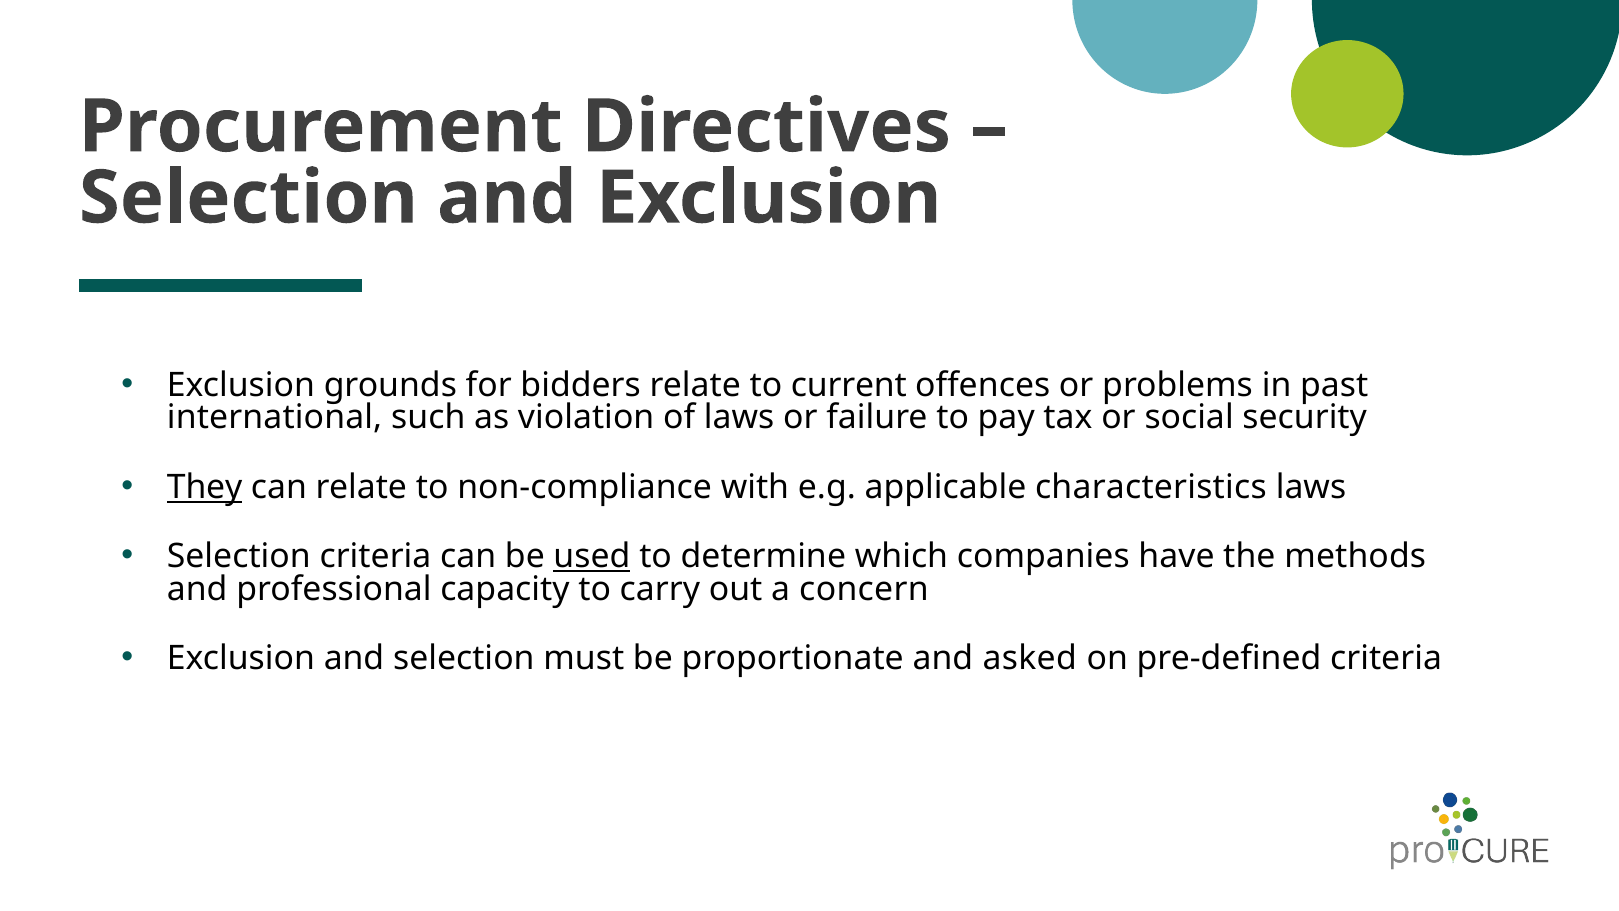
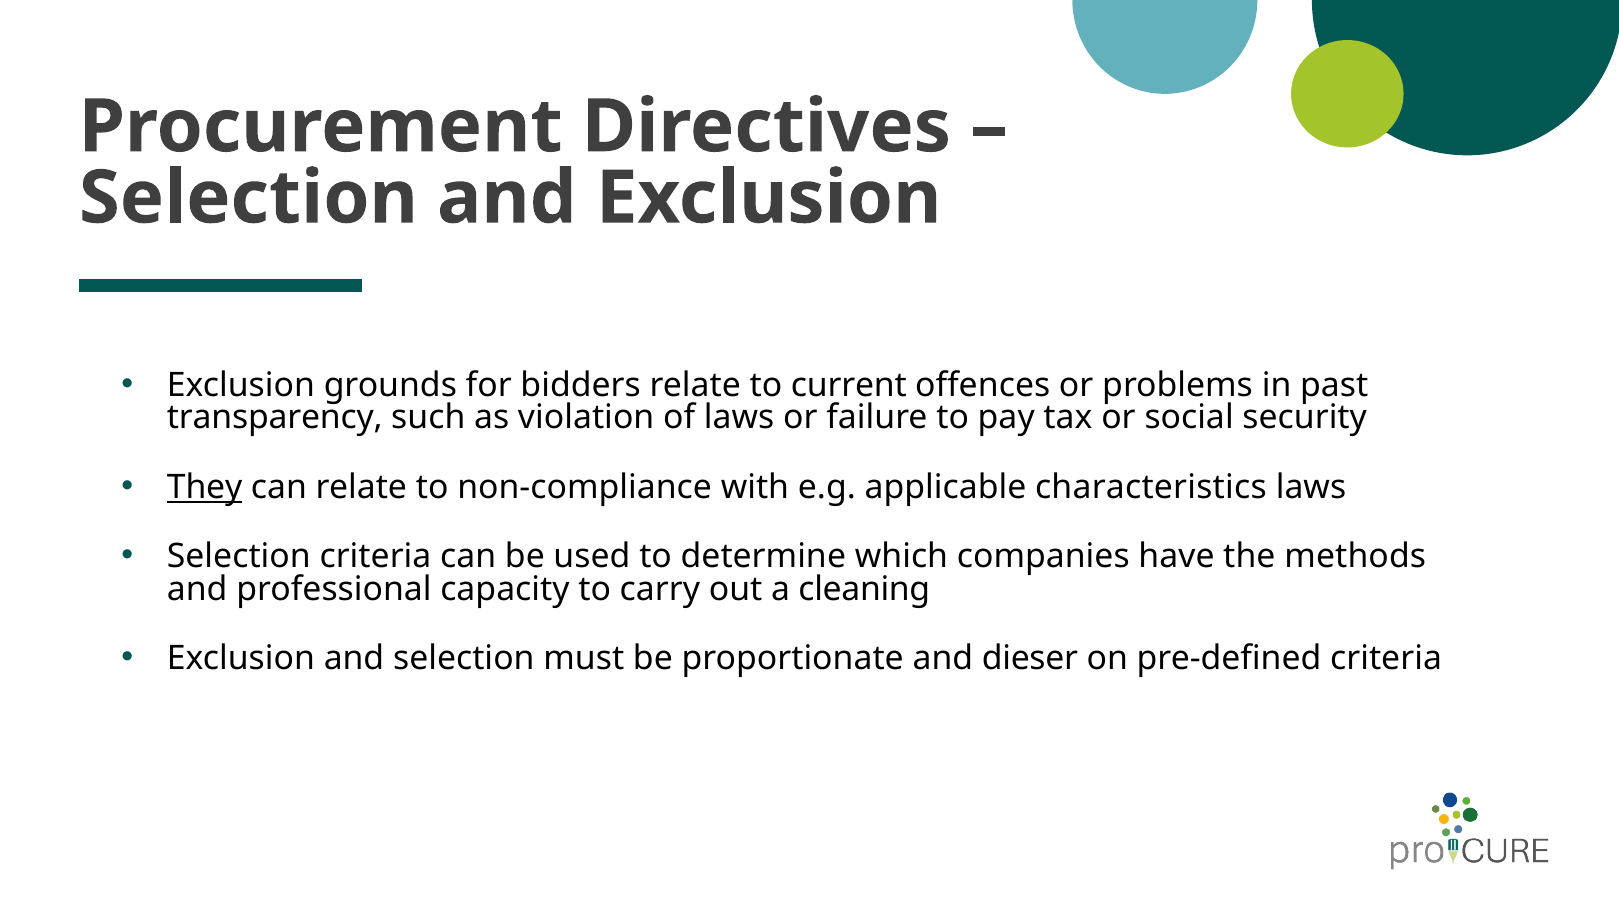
international: international -> transparency (275, 417)
used underline: present -> none (592, 556)
concern: concern -> cleaning (864, 589)
asked: asked -> dieser (1030, 658)
